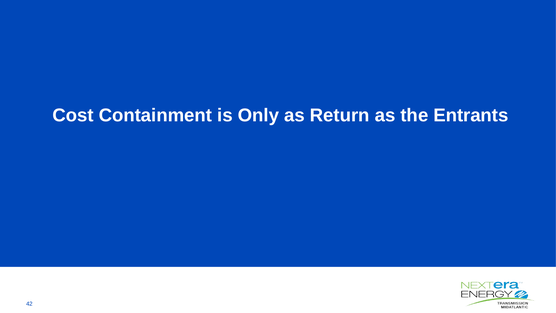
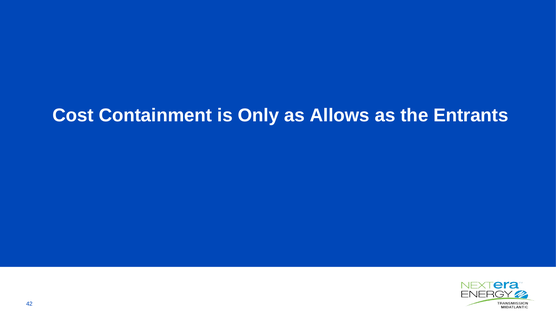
Return: Return -> Allows (340, 115)
